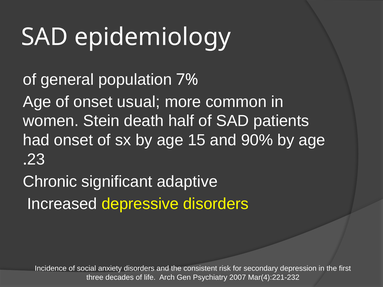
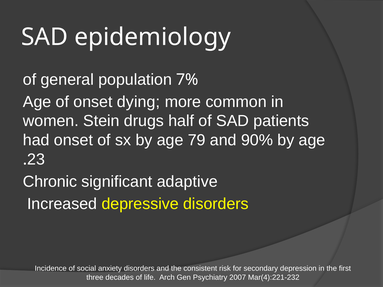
usual: usual -> dying (139, 102)
death: death -> drugs (144, 121)
15: 15 -> 79 (197, 140)
